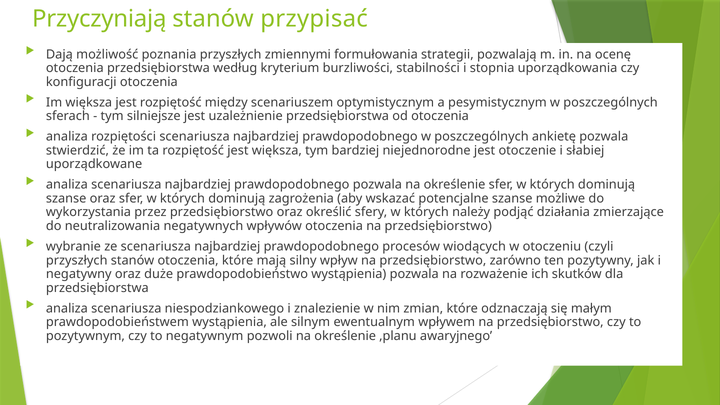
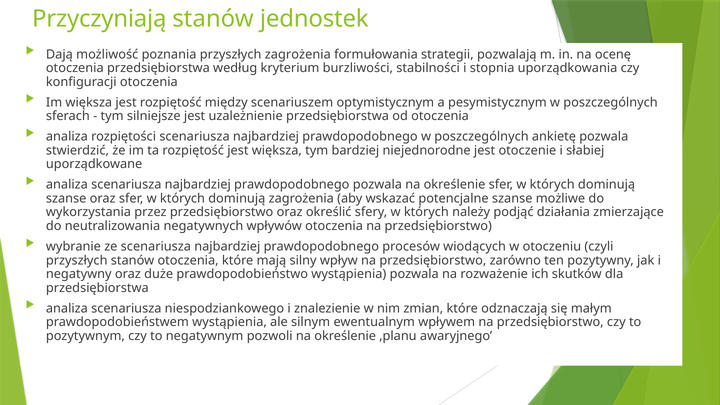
przypisać: przypisać -> jednostek (314, 19)
przyszłych zmiennymi: zmiennymi -> zagrożenia (298, 54)
